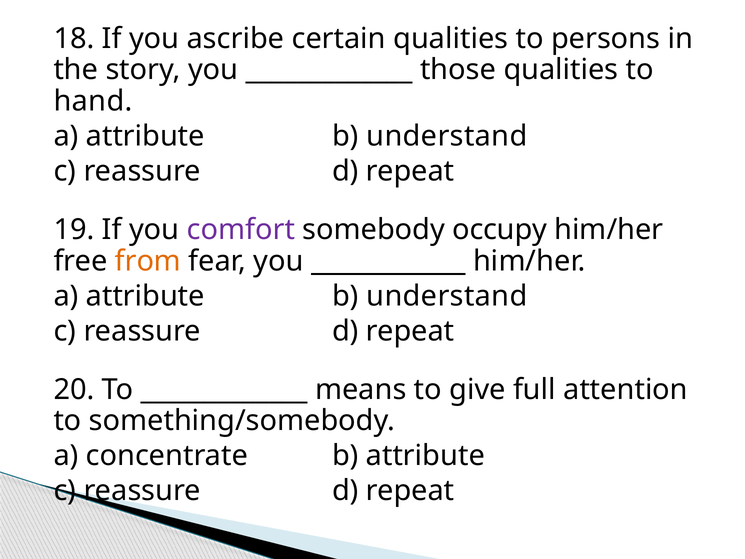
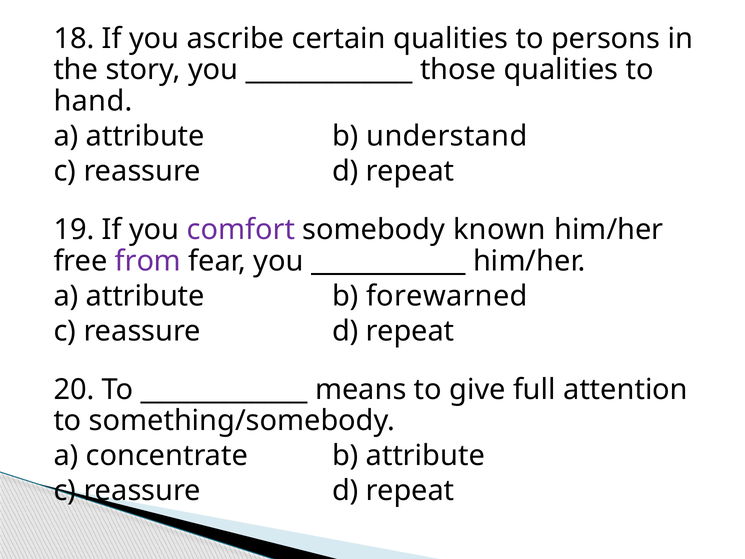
occupy: occupy -> known (499, 230)
from colour: orange -> purple (148, 261)
understand: understand -> forewarned (447, 296)
